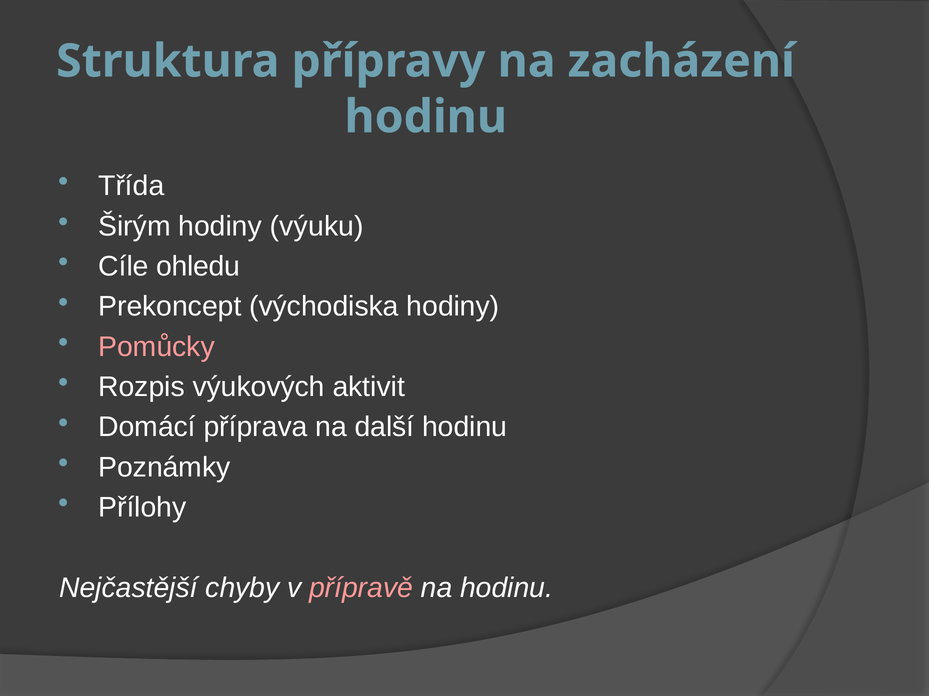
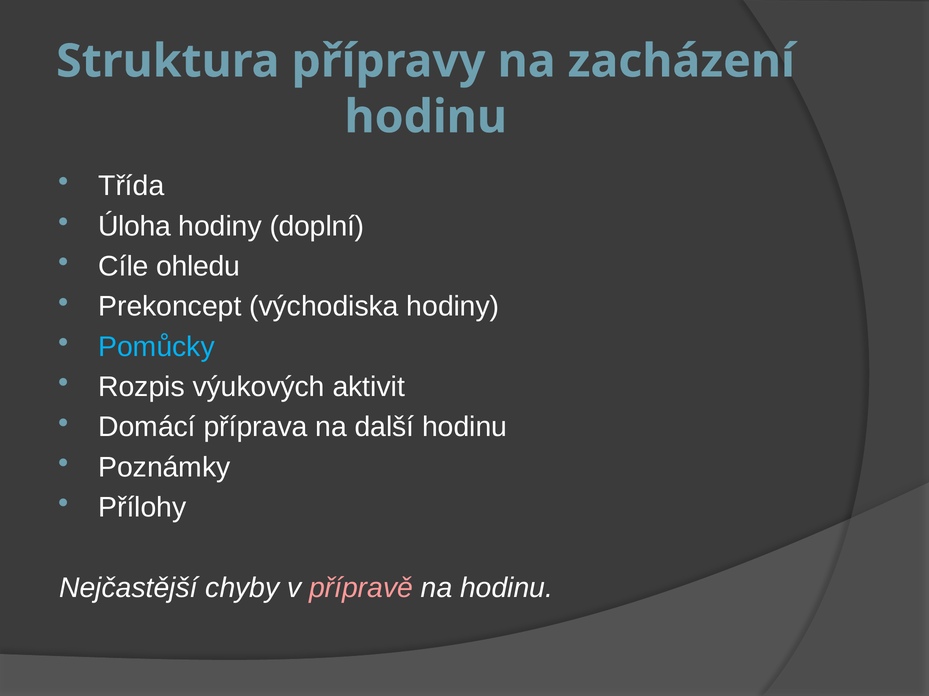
Širým: Širým -> Úloha (135, 226)
výuku: výuku -> doplní (317, 226)
Pomůcky colour: pink -> light blue (157, 347)
